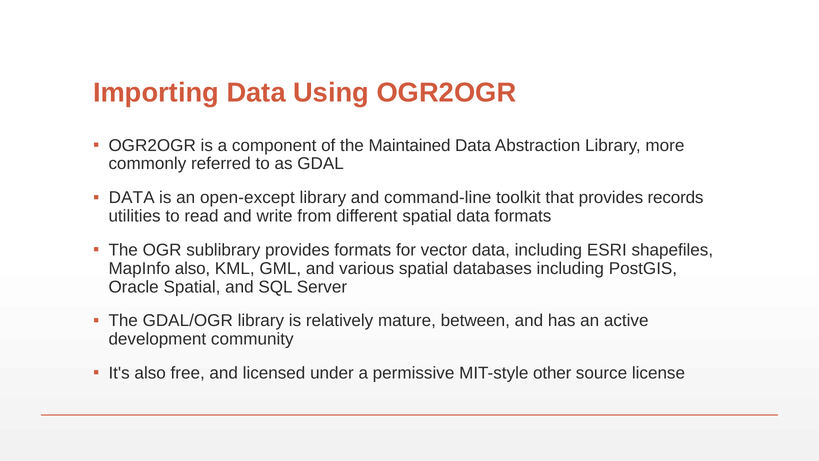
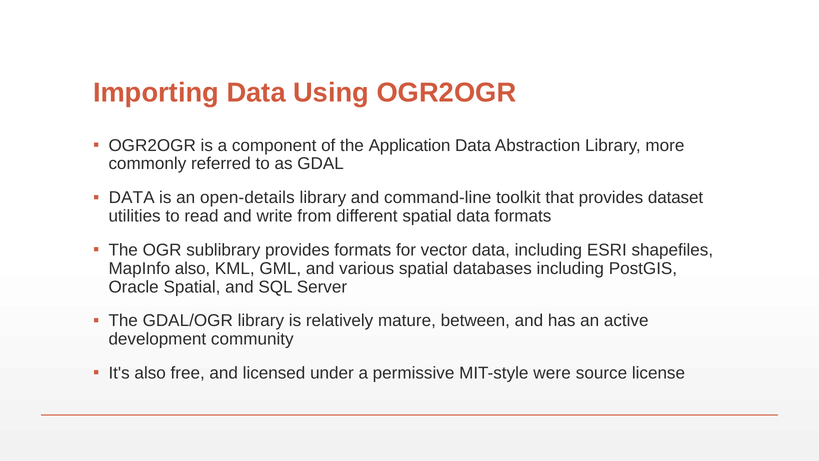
Maintained: Maintained -> Application (410, 145)
open-except: open-except -> open-details (247, 198)
records: records -> dataset (676, 198)
other: other -> were (552, 373)
